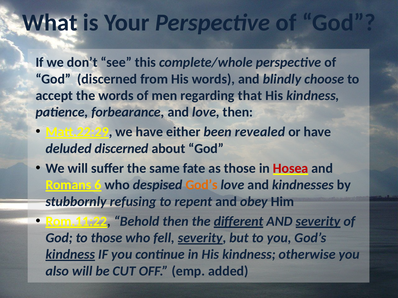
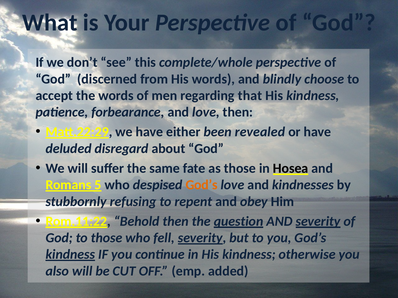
deluded discerned: discerned -> disregard (122, 149)
Hosea colour: red -> black (291, 169)
6: 6 -> 5 (98, 185)
different: different -> question (239, 222)
